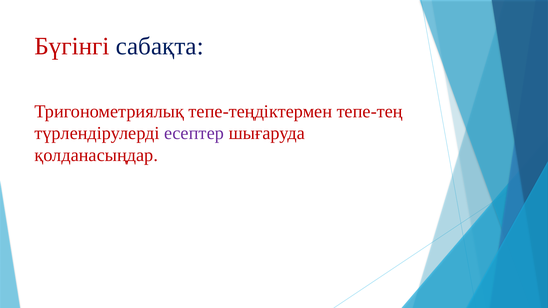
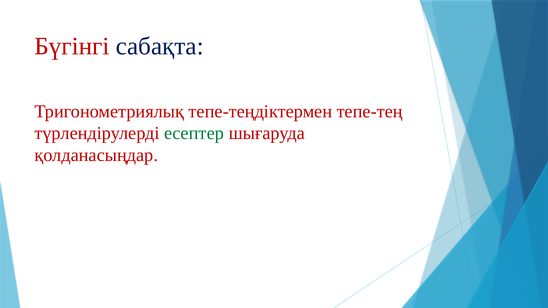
есептер colour: purple -> green (194, 133)
